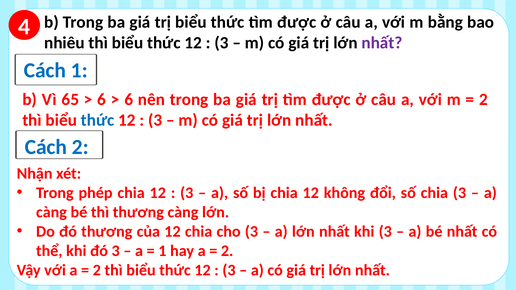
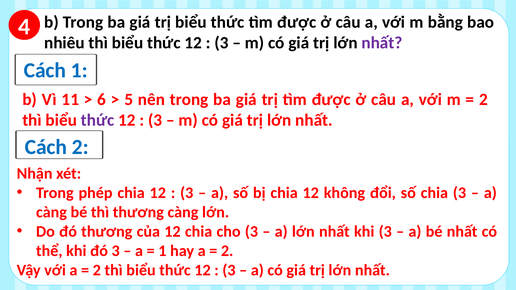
65: 65 -> 11 (70, 100)
6: 6 -> 5 (129, 100)
thức colour: blue -> purple (98, 120)
